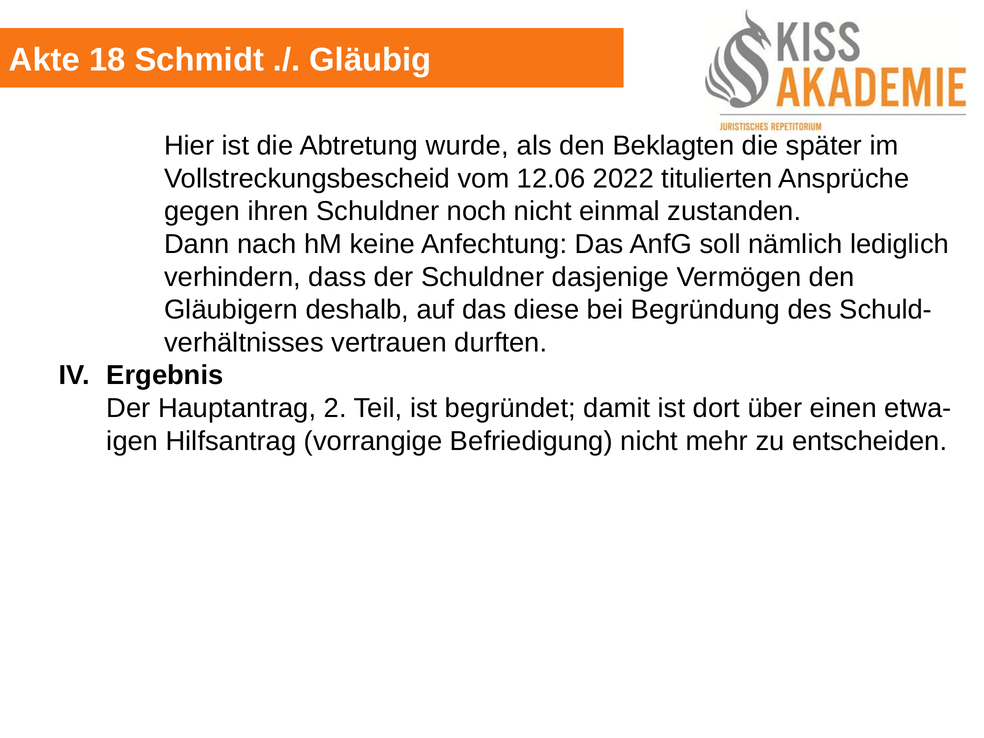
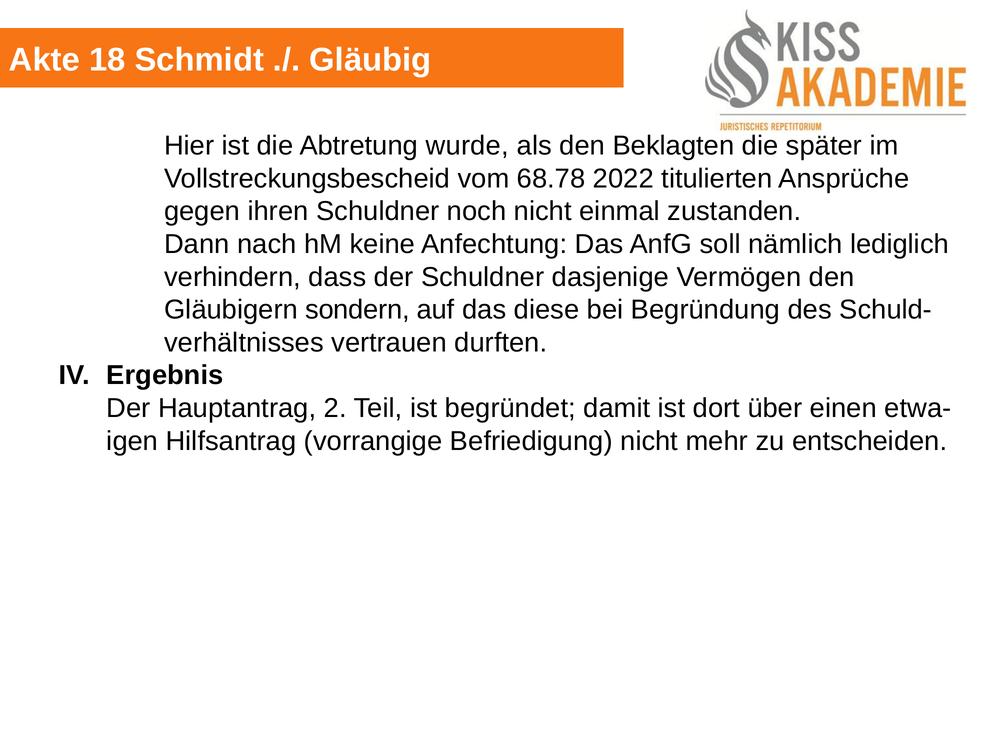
12.06: 12.06 -> 68.78 (551, 179)
deshalb: deshalb -> sondern (357, 310)
